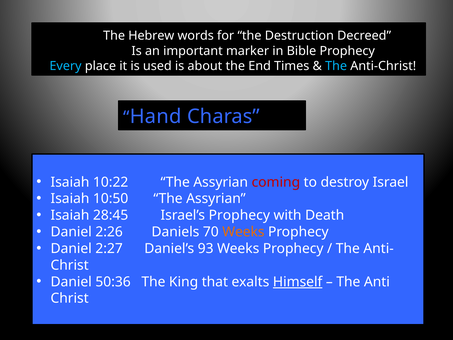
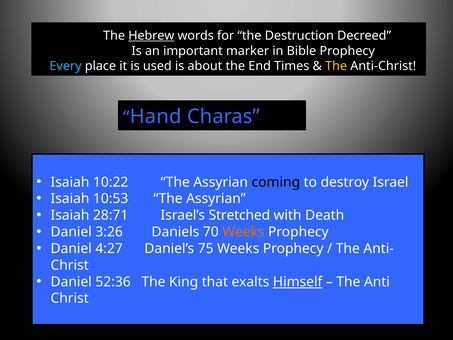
Hebrew underline: none -> present (151, 36)
The colour: light blue -> yellow (336, 66)
coming colour: red -> black (276, 182)
10:50: 10:50 -> 10:53 (111, 199)
28:45: 28:45 -> 28:71 (111, 215)
Israel’s Prophecy: Prophecy -> Stretched (239, 215)
2:26: 2:26 -> 3:26 (109, 232)
2:27: 2:27 -> 4:27 (109, 248)
93: 93 -> 75 (206, 248)
50:36: 50:36 -> 52:36 (113, 282)
